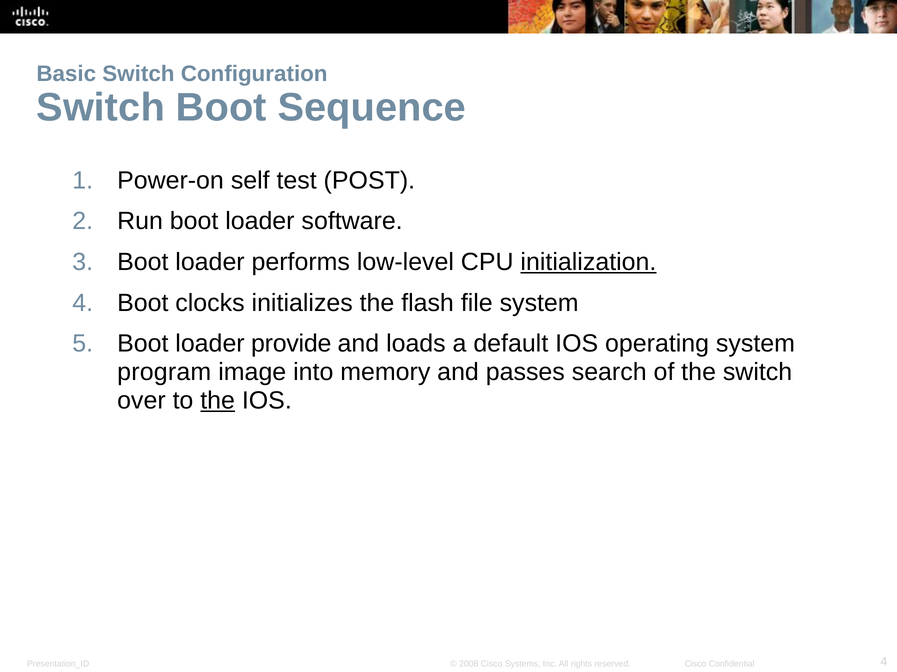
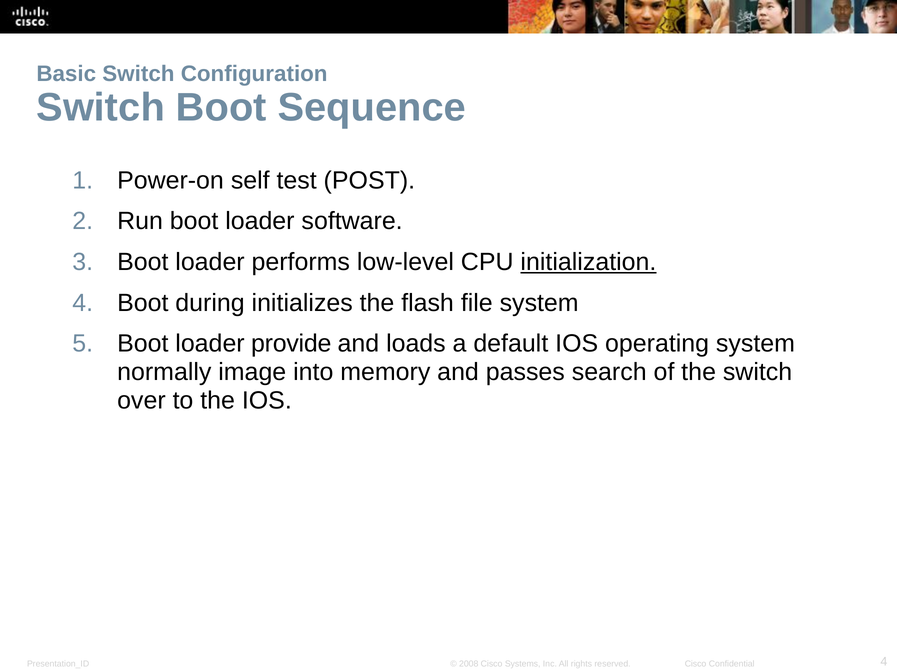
clocks: clocks -> during (210, 303)
program: program -> normally (164, 373)
the underline: present -> none (218, 401)
